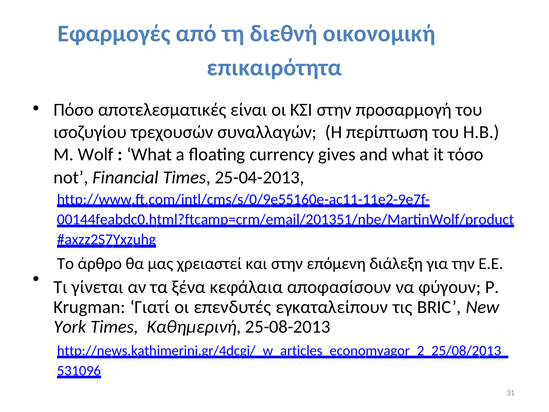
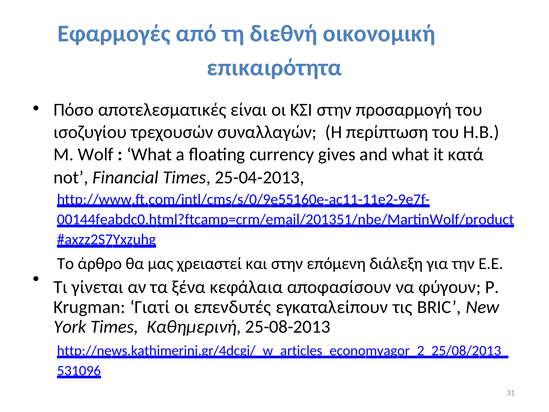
τόσο: τόσο -> κατά (466, 154)
